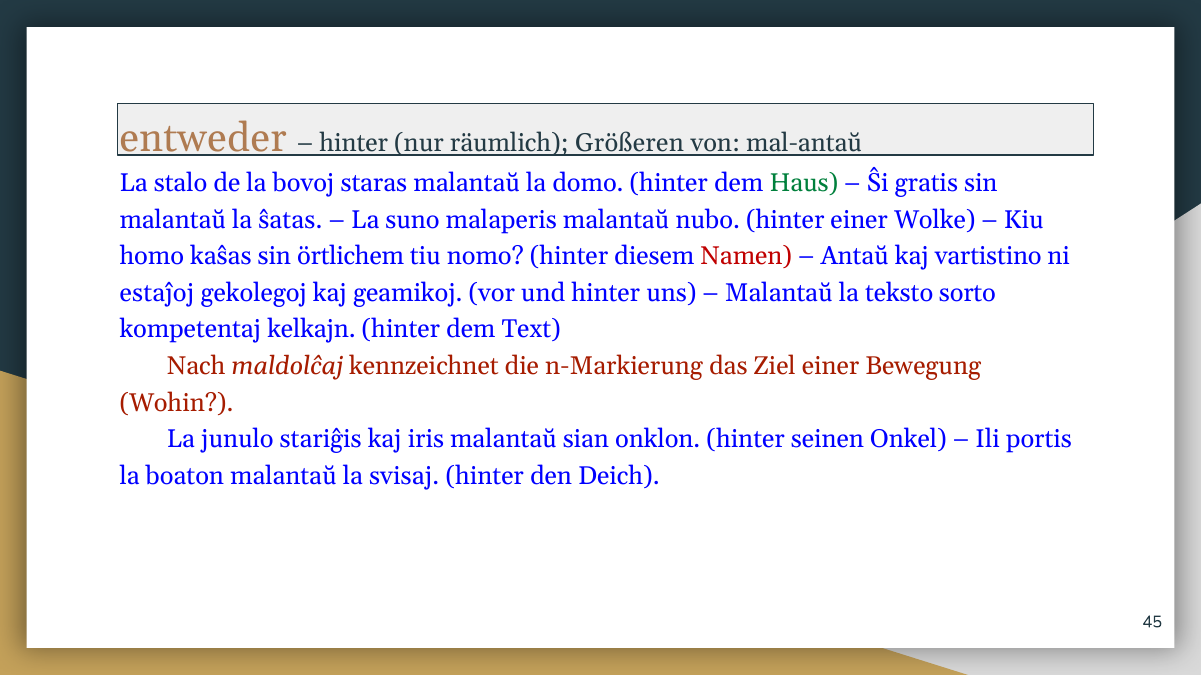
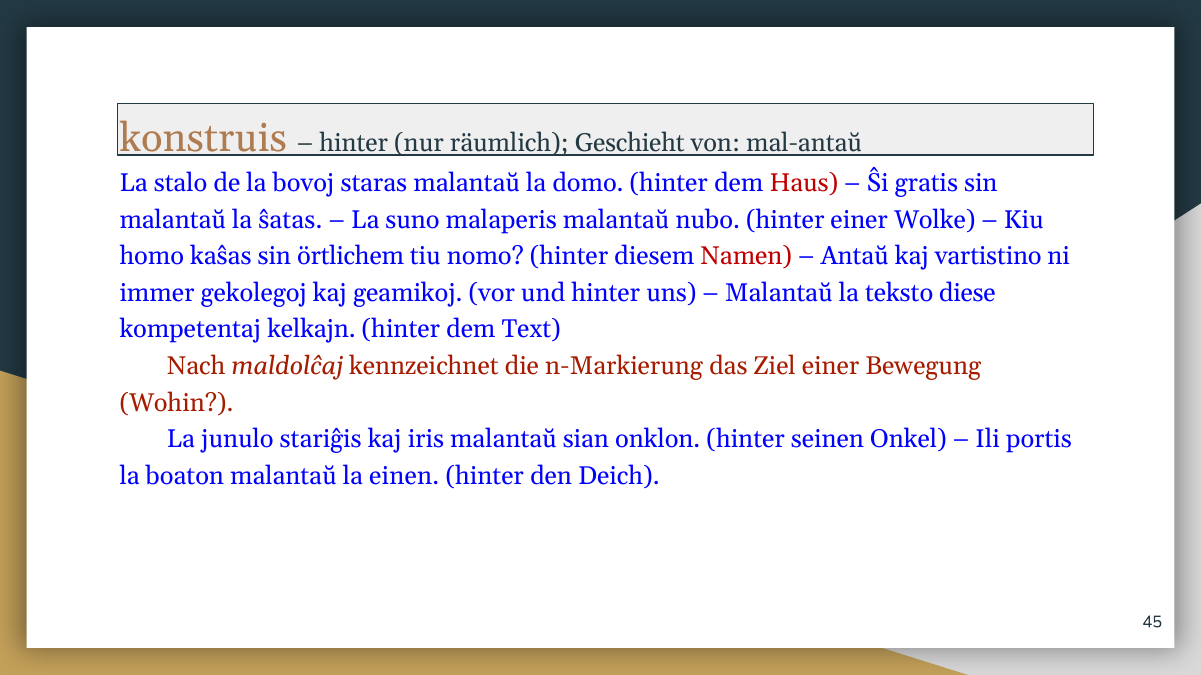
entweder: entweder -> konstruis (203, 139)
Größeren: Größeren -> Geschieht (630, 144)
Haus colour: green -> red (804, 183)
estaĵoj: estaĵoj -> immer (157, 293)
sorto: sorto -> diese (967, 293)
svisaj: svisaj -> einen (404, 476)
